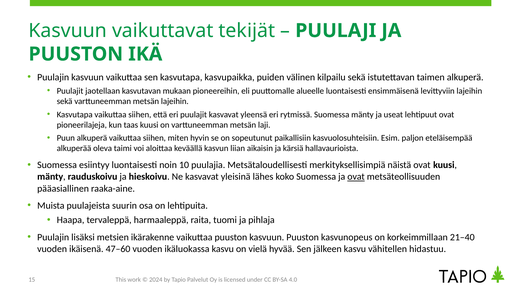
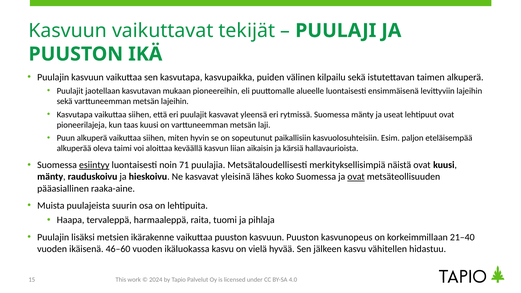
esiintyy underline: none -> present (94, 165)
10: 10 -> 71 (184, 165)
47–60: 47–60 -> 46–60 (118, 249)
